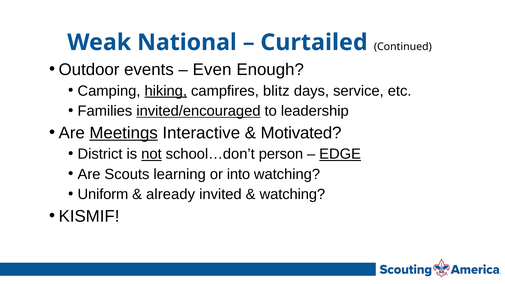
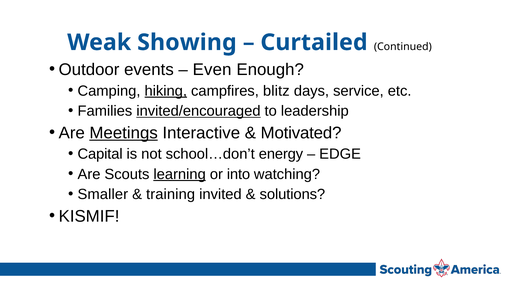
National: National -> Showing (187, 42)
District: District -> Capital (100, 154)
not underline: present -> none (151, 154)
person: person -> energy (281, 154)
EDGE underline: present -> none (340, 154)
learning underline: none -> present (180, 174)
Uniform: Uniform -> Smaller (103, 194)
already: already -> training (171, 194)
watching: watching -> solutions (292, 194)
